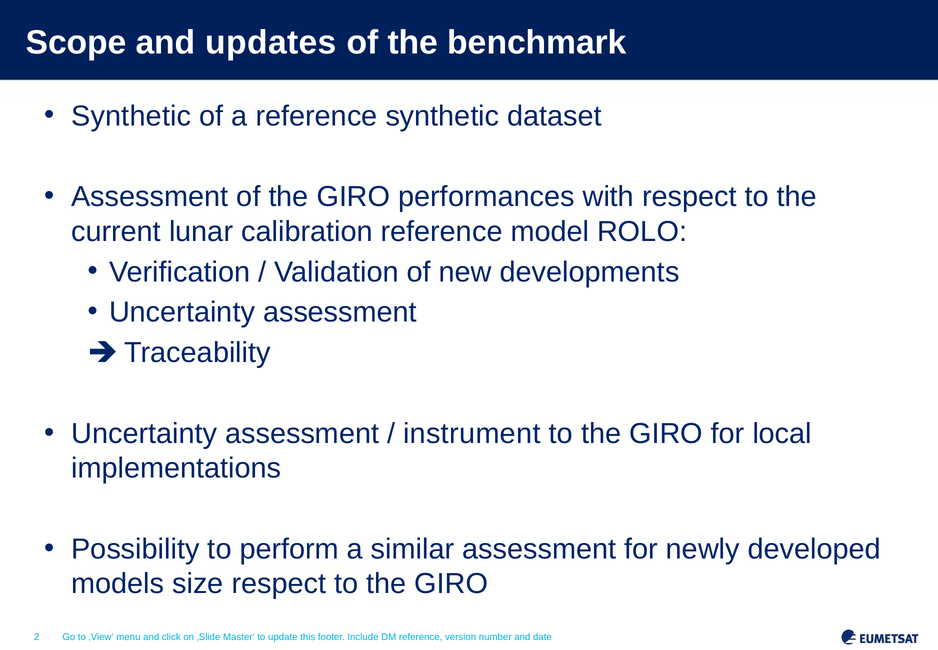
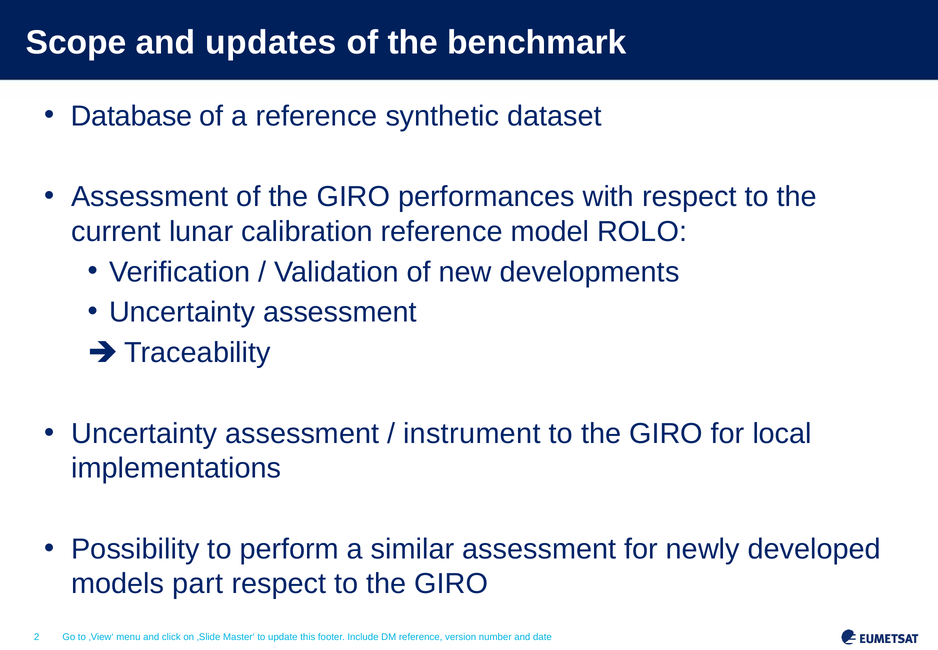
Synthetic: Synthetic -> Database (132, 116)
size: size -> part (198, 583)
